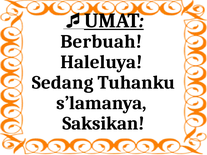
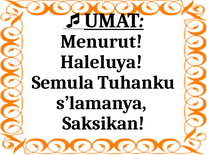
Berbuah: Berbuah -> Menurut (101, 42)
Sedang: Sedang -> Semula (63, 83)
